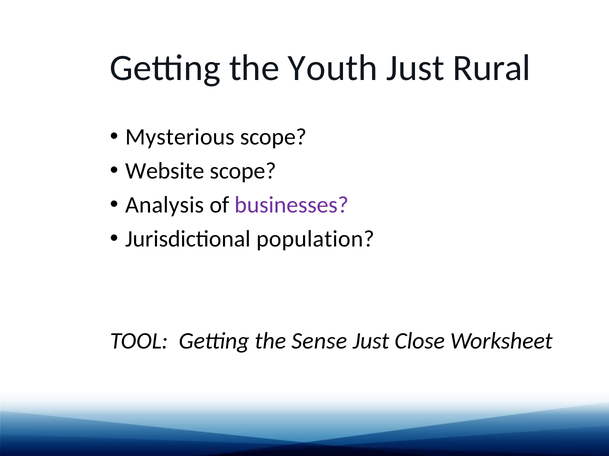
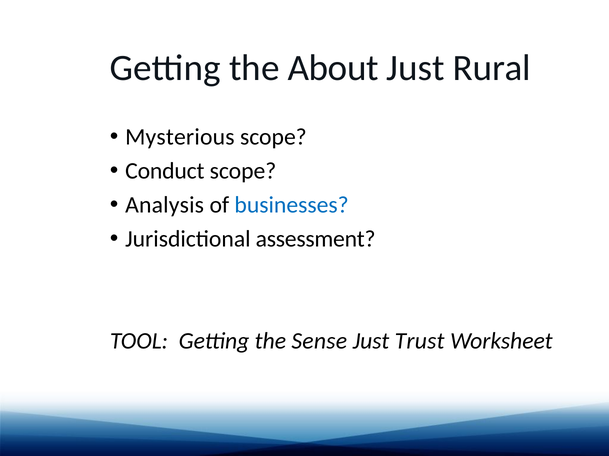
Youth: Youth -> About (333, 68)
Website: Website -> Conduct (165, 171)
businesses colour: purple -> blue (292, 205)
population: population -> assessment (316, 239)
Close: Close -> Trust (420, 342)
